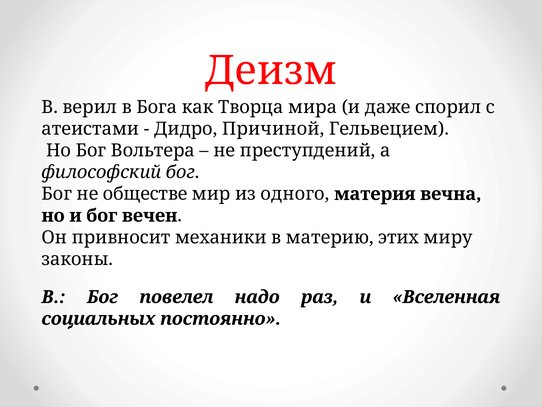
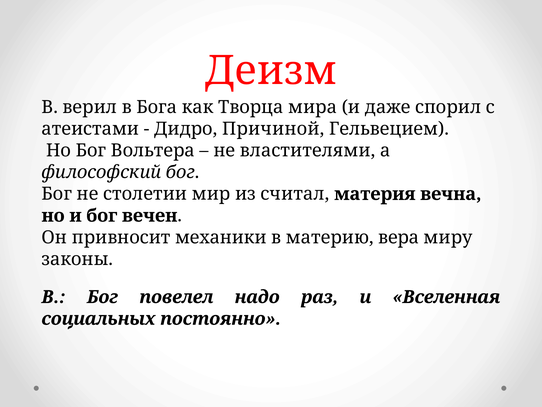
преступдений: преступдений -> властителями (308, 150)
обществе: обществе -> столетии (145, 194)
одного: одного -> считал (295, 194)
этих: этих -> вера (399, 237)
